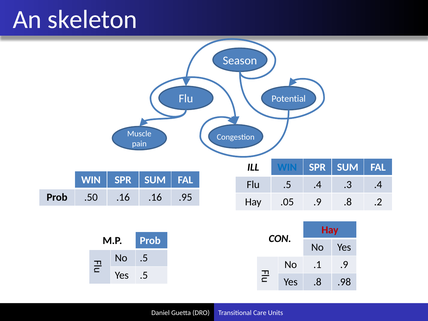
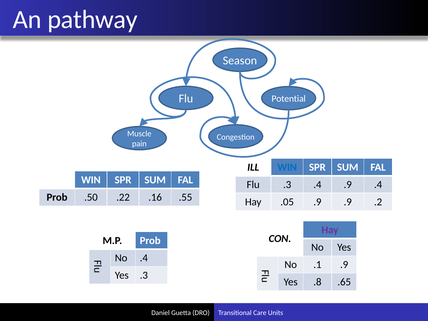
skeleton: skeleton -> pathway (93, 20)
Flu .5: .5 -> .3 (287, 185)
.4 .3: .3 -> .9 (348, 185)
.50 .16: .16 -> .22 (123, 197)
.95: .95 -> .55 (185, 197)
.9 .8: .8 -> .9 (348, 202)
Hay colour: red -> purple (330, 230)
No .5: .5 -> .4 (144, 258)
Yes .5: .5 -> .3 (144, 275)
.98: .98 -> .65 (344, 282)
